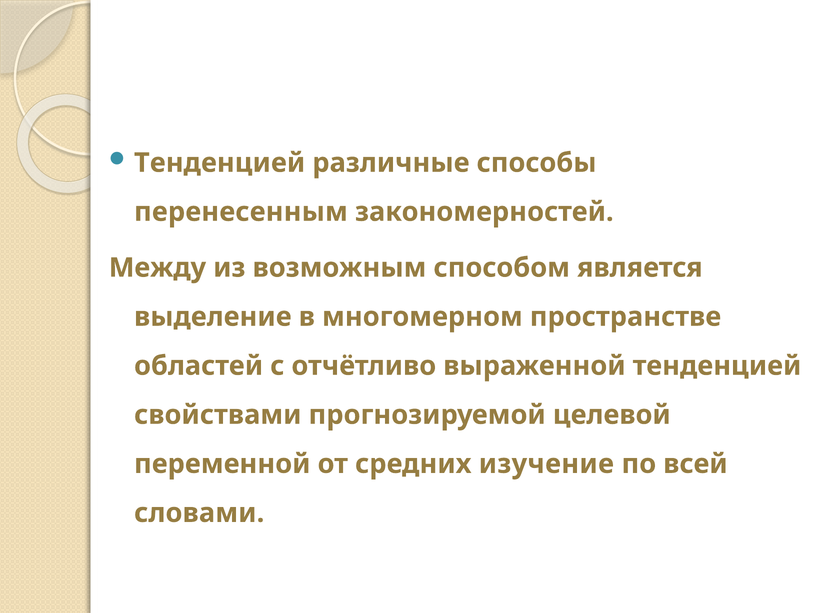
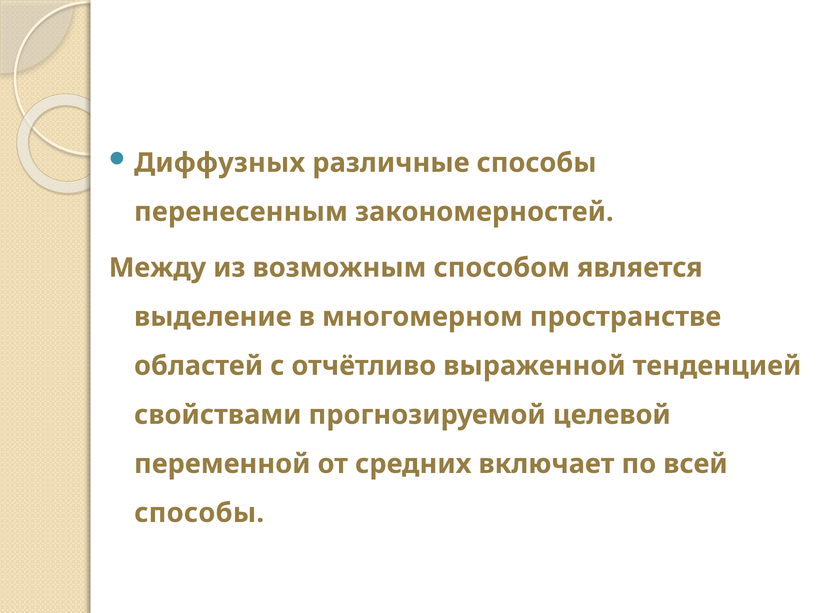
Тенденцией: Тенденцией -> Диффузных (220, 163)
изучение: изучение -> включает (546, 464)
словами: словами -> способы (199, 513)
